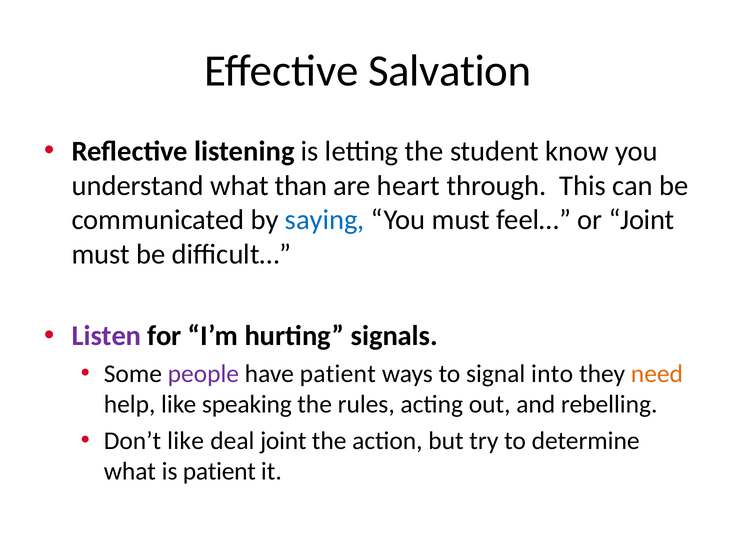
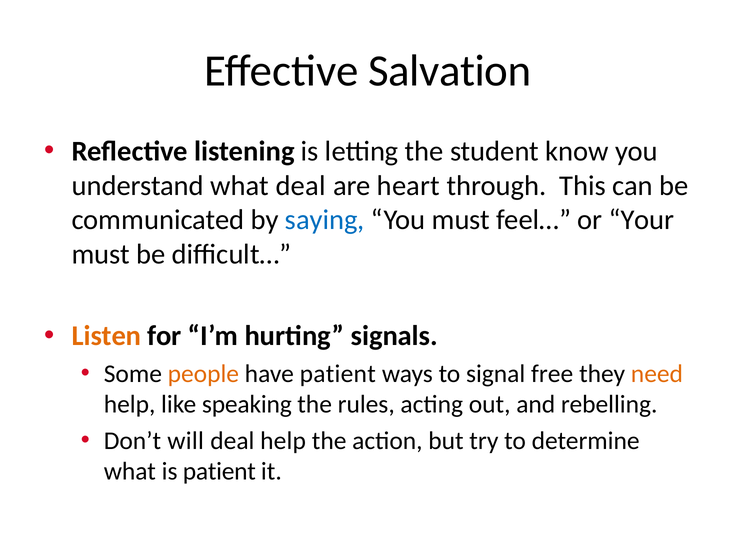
what than: than -> deal (301, 186)
or Joint: Joint -> Your (641, 220)
Listen colour: purple -> orange (106, 336)
people colour: purple -> orange (203, 374)
into: into -> free (552, 374)
Don’t like: like -> will (186, 441)
deal joint: joint -> help (283, 441)
